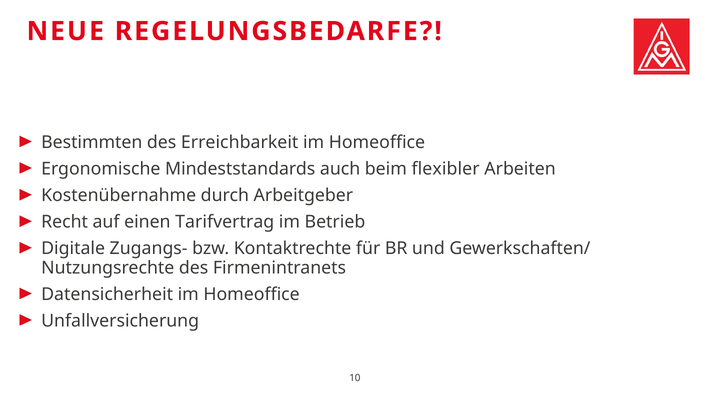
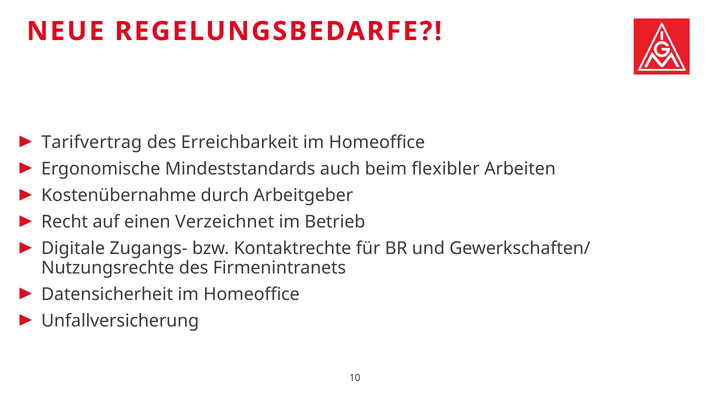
Bestimmten: Bestimmten -> Tarifvertrag (92, 142)
Tarifvertrag: Tarifvertrag -> Verzeichnet (225, 222)
